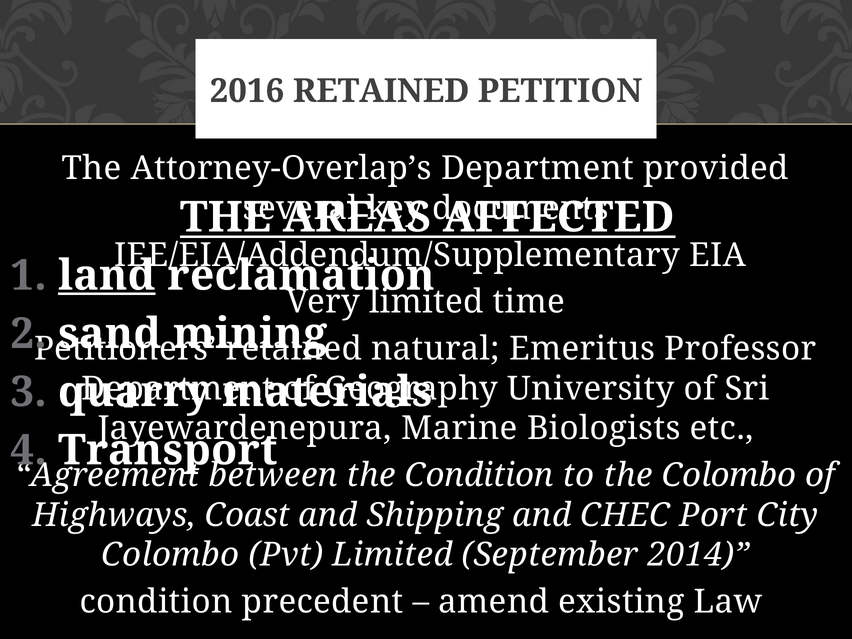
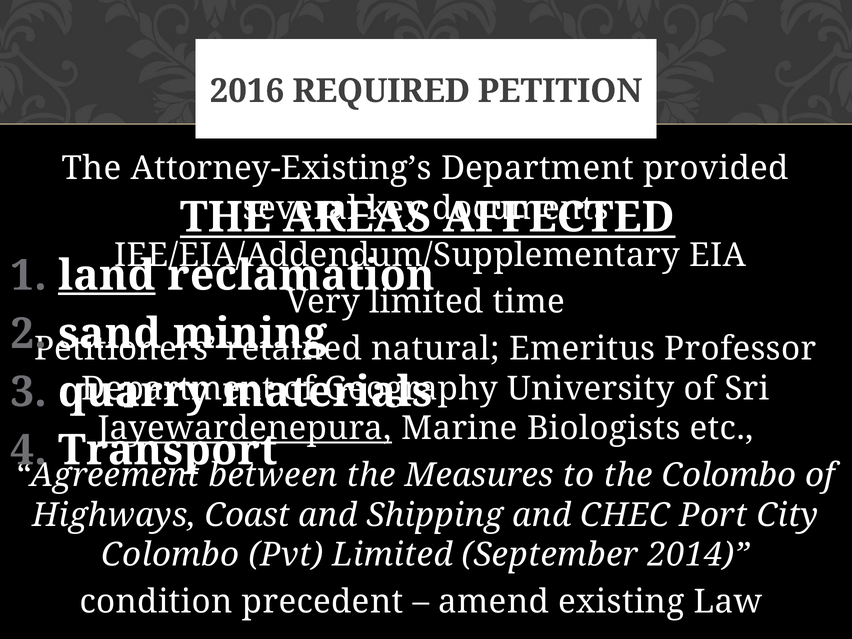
2016 RETAINED: RETAINED -> REQUIRED (381, 91)
Attorney-Overlap’s: Attorney-Overlap’s -> Attorney-Existing’s (281, 168)
Jayewardenepura underline: none -> present (245, 428)
the Condition: Condition -> Measures (479, 475)
